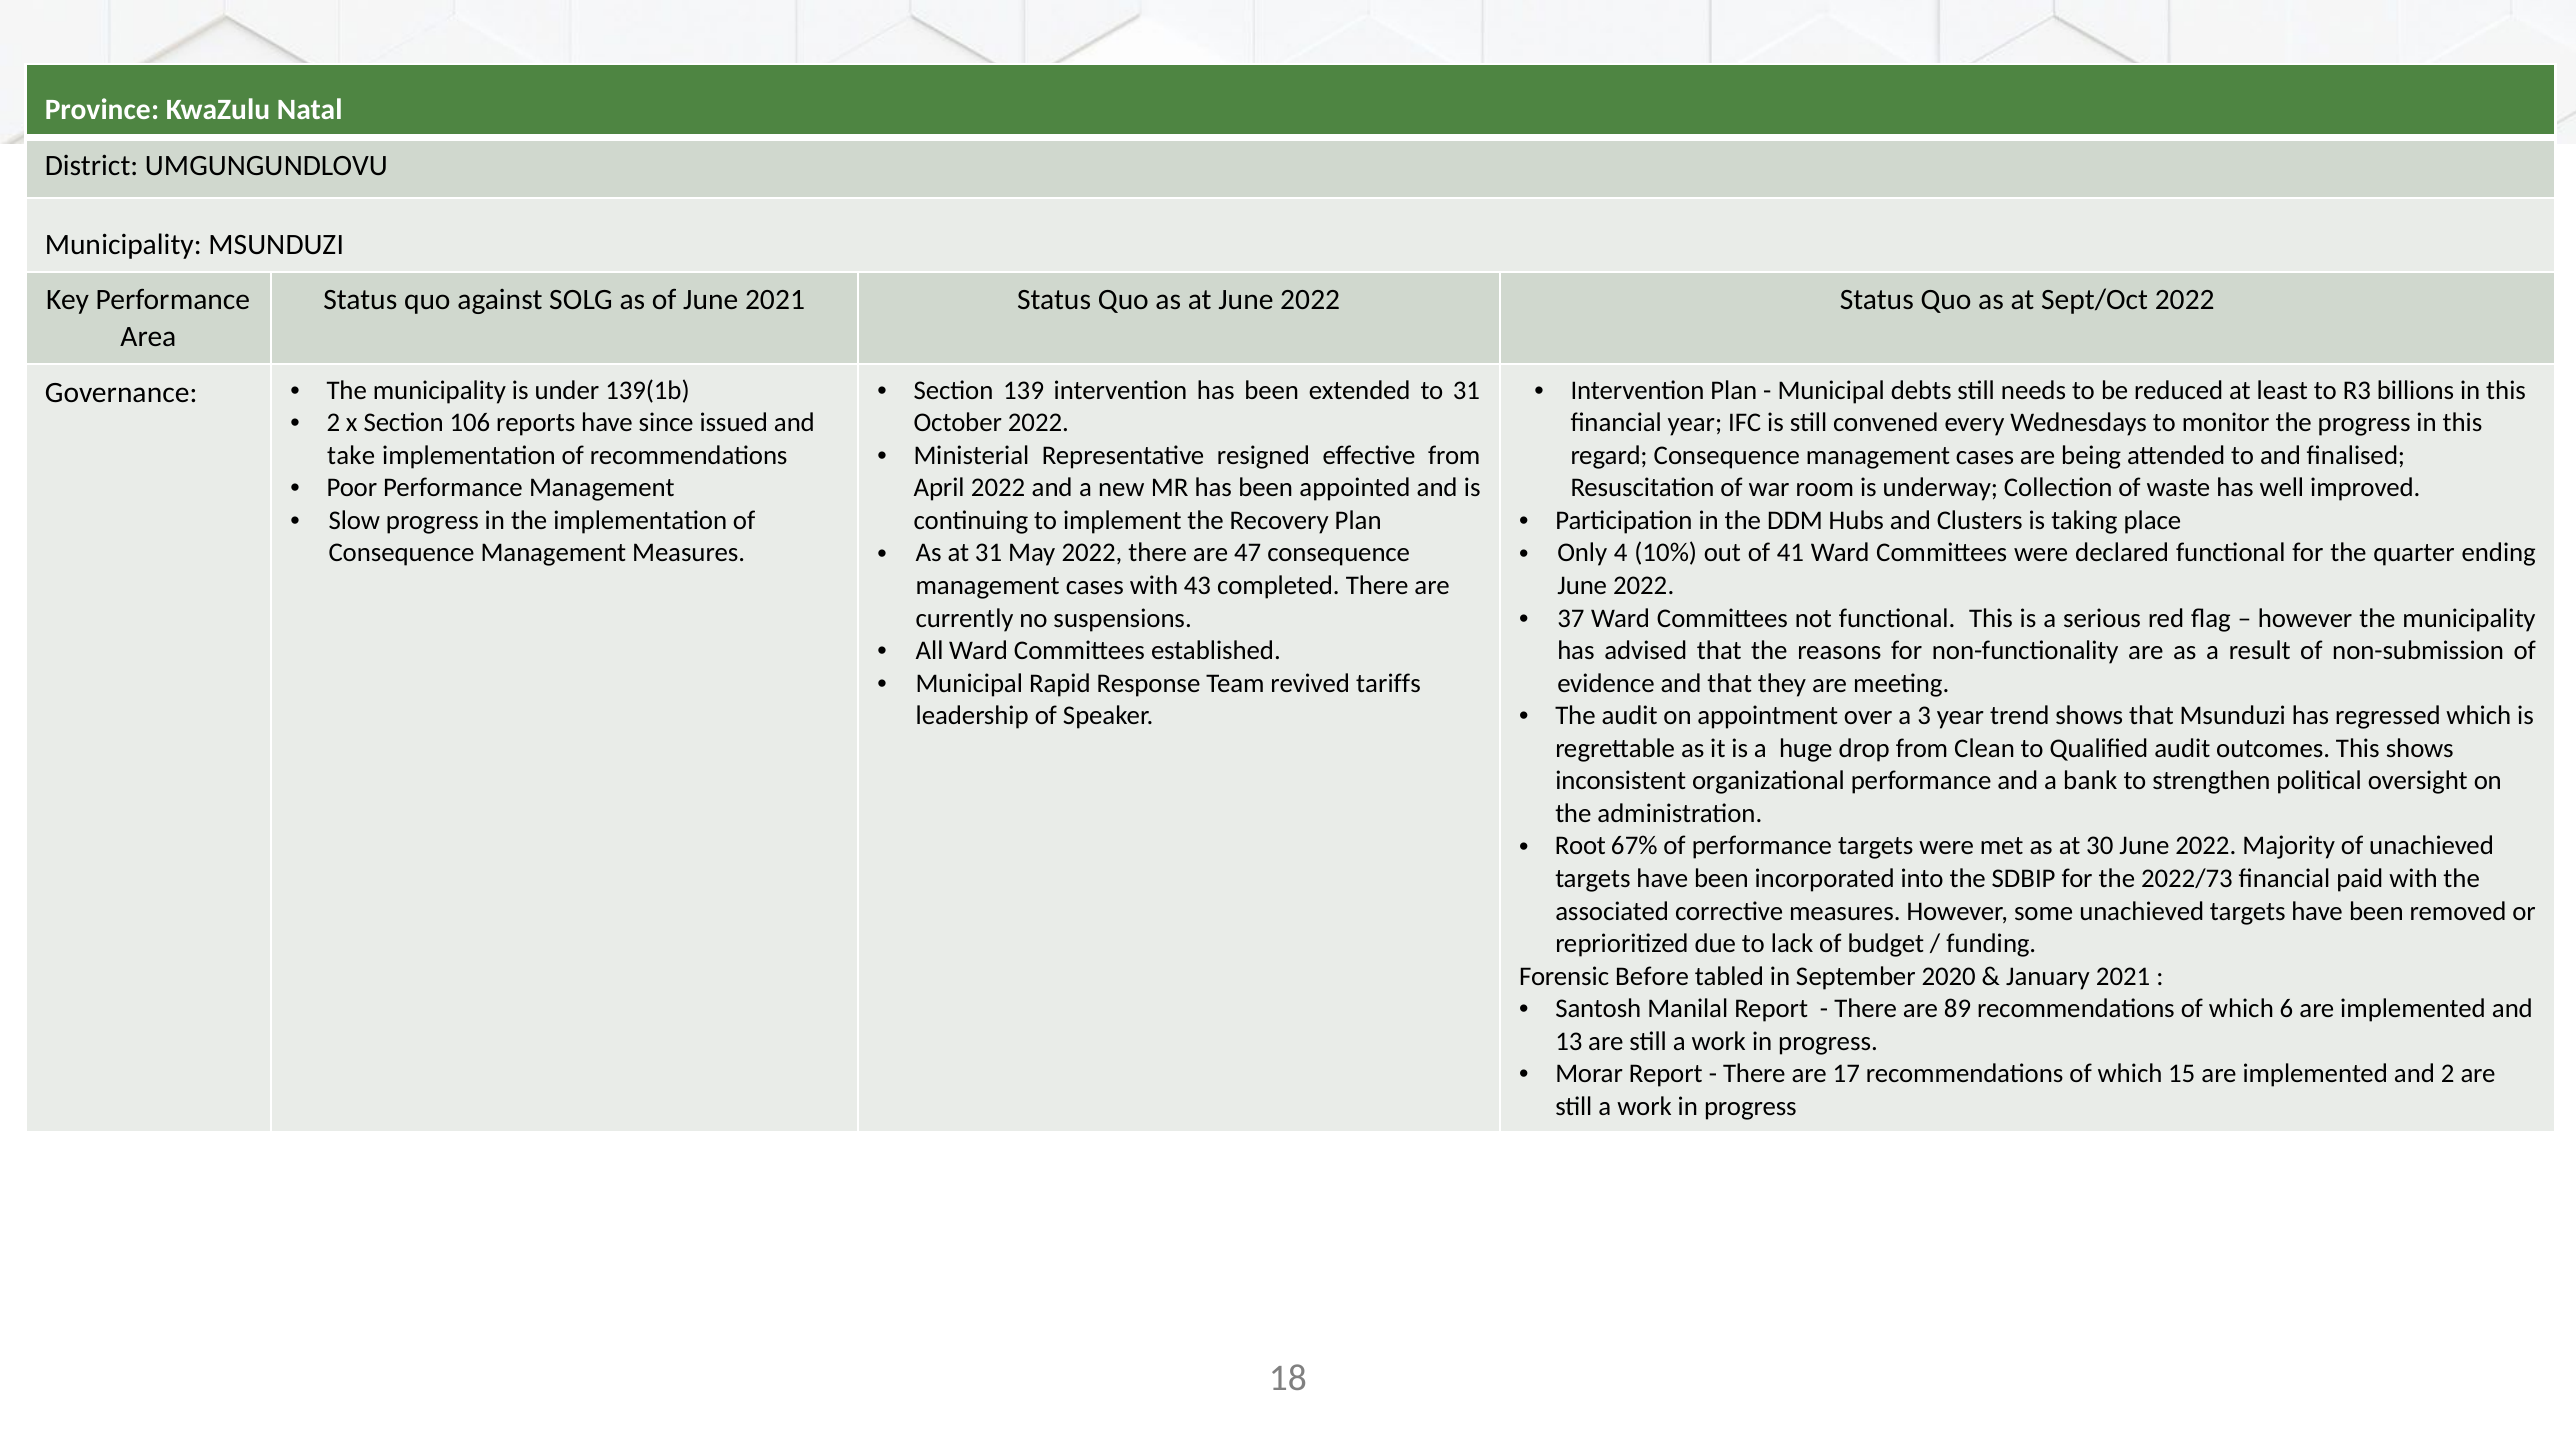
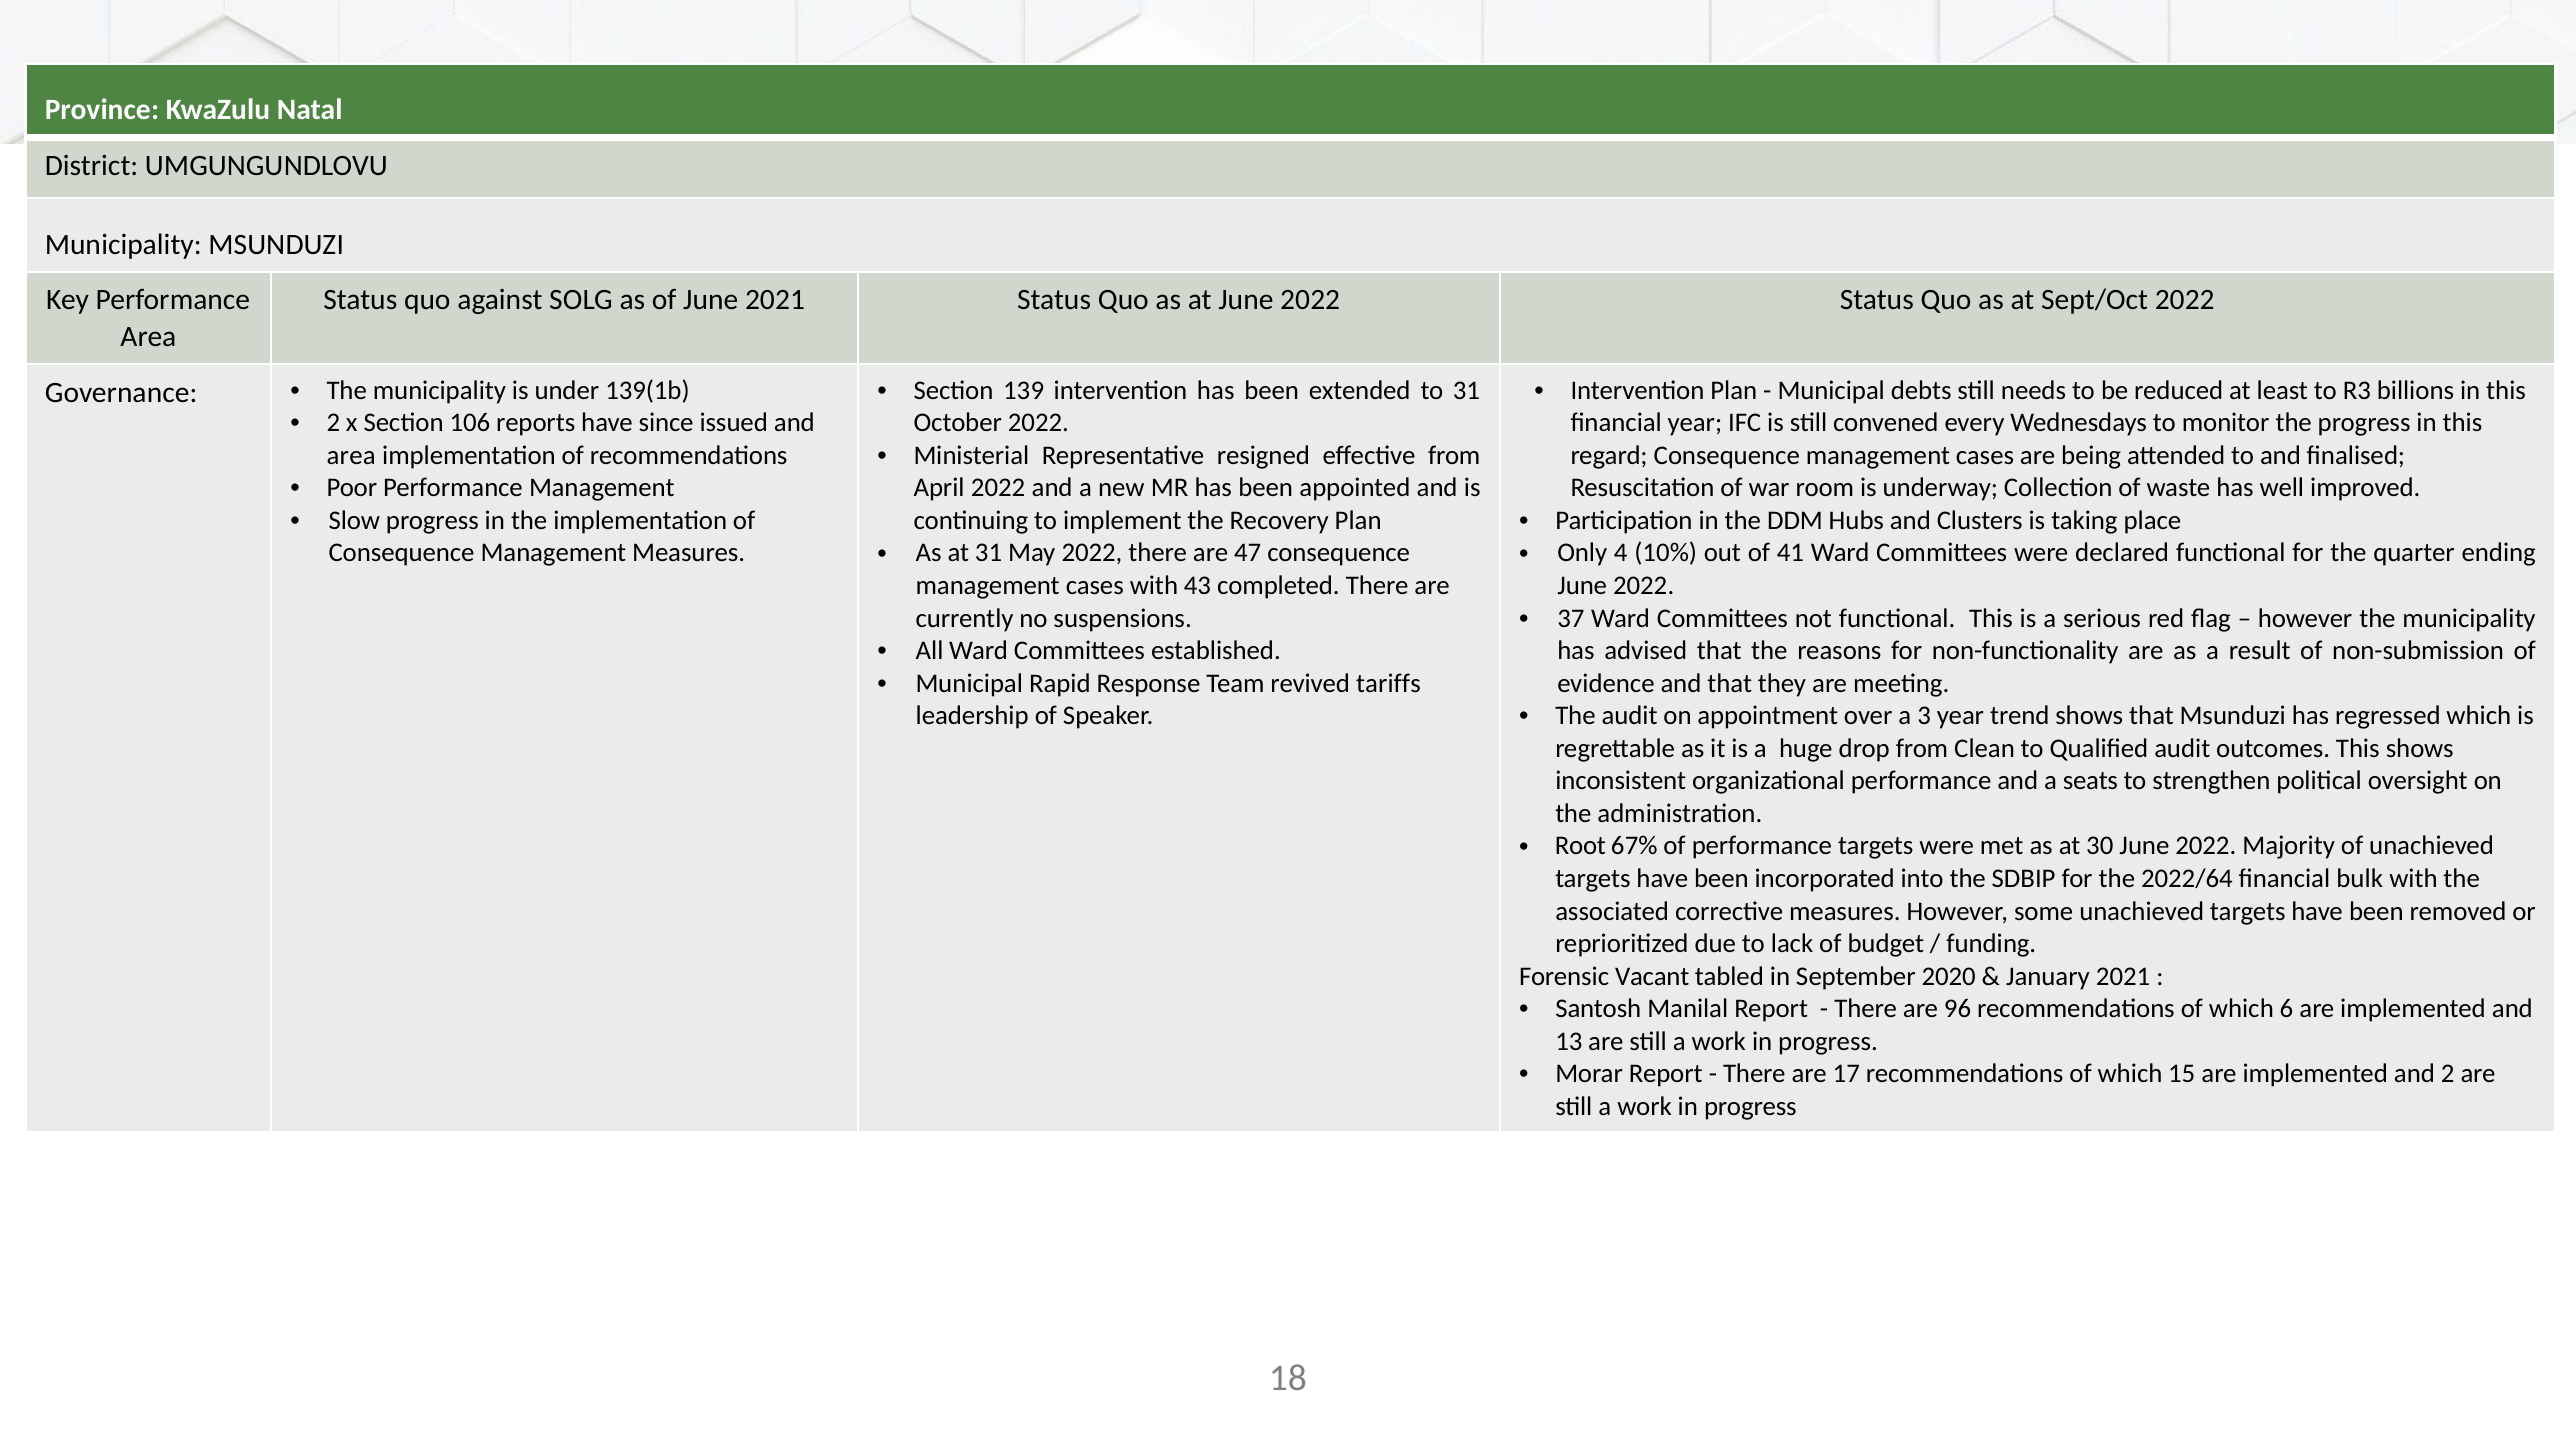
take: take -> area (351, 455)
bank: bank -> seats (2090, 781)
2022/73: 2022/73 -> 2022/64 (2187, 879)
paid: paid -> bulk (2360, 879)
Before: Before -> Vacant (1652, 976)
89: 89 -> 96 (1958, 1009)
